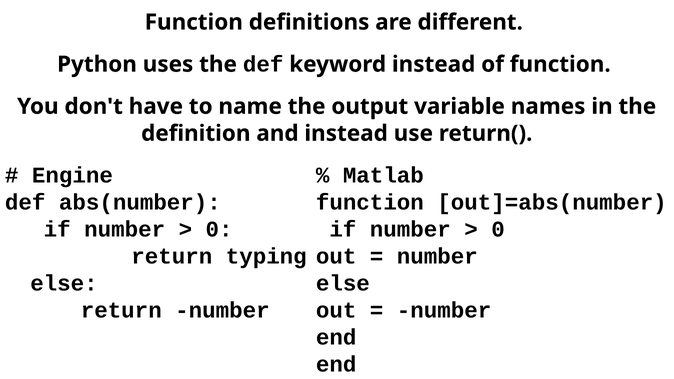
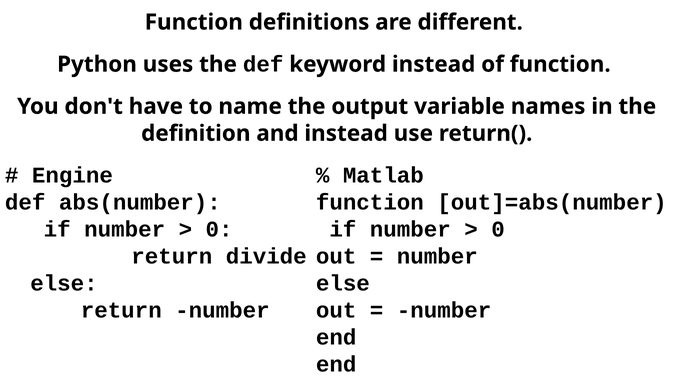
typing: typing -> divide (266, 256)
